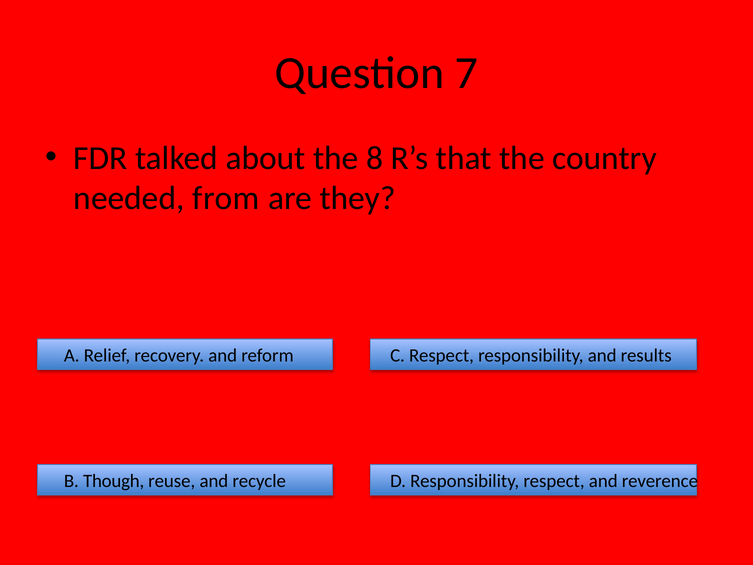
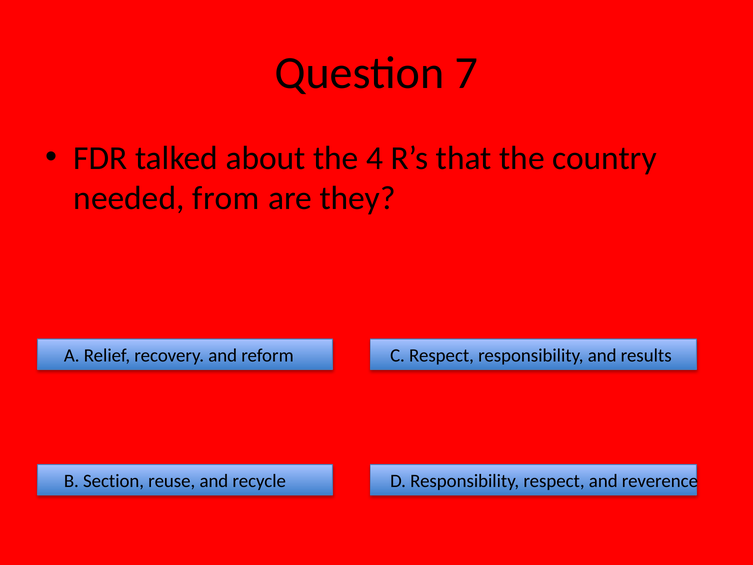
8: 8 -> 4 (375, 158)
Though: Though -> Section (114, 481)
